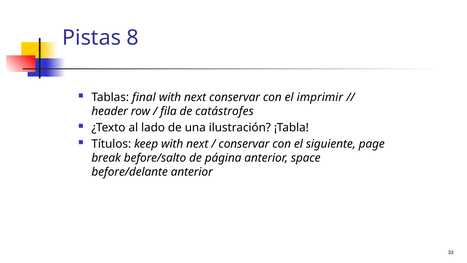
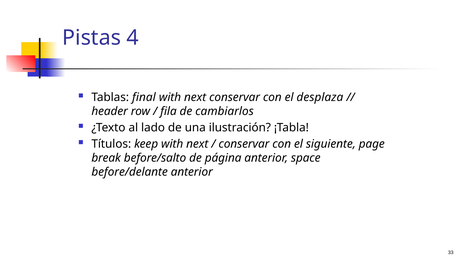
8: 8 -> 4 (133, 38)
imprimir: imprimir -> desplaza (320, 97)
catástrofes: catástrofes -> cambiarlos (225, 111)
